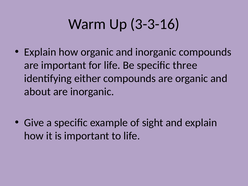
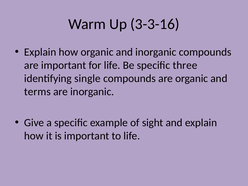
either: either -> single (87, 78)
about: about -> terms (37, 92)
